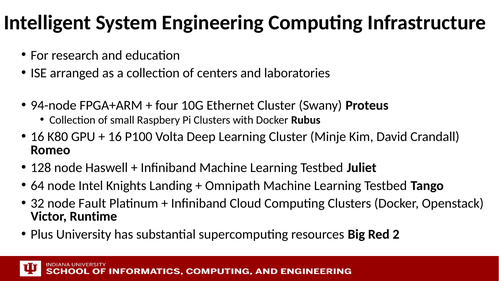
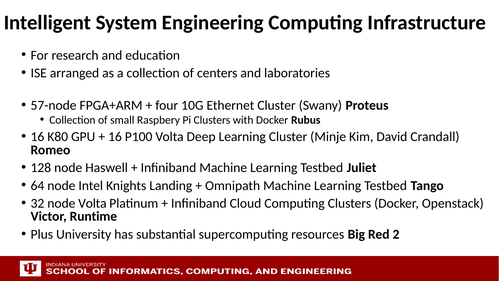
94-node: 94-node -> 57-node (54, 105)
node Fault: Fault -> Volta (92, 203)
